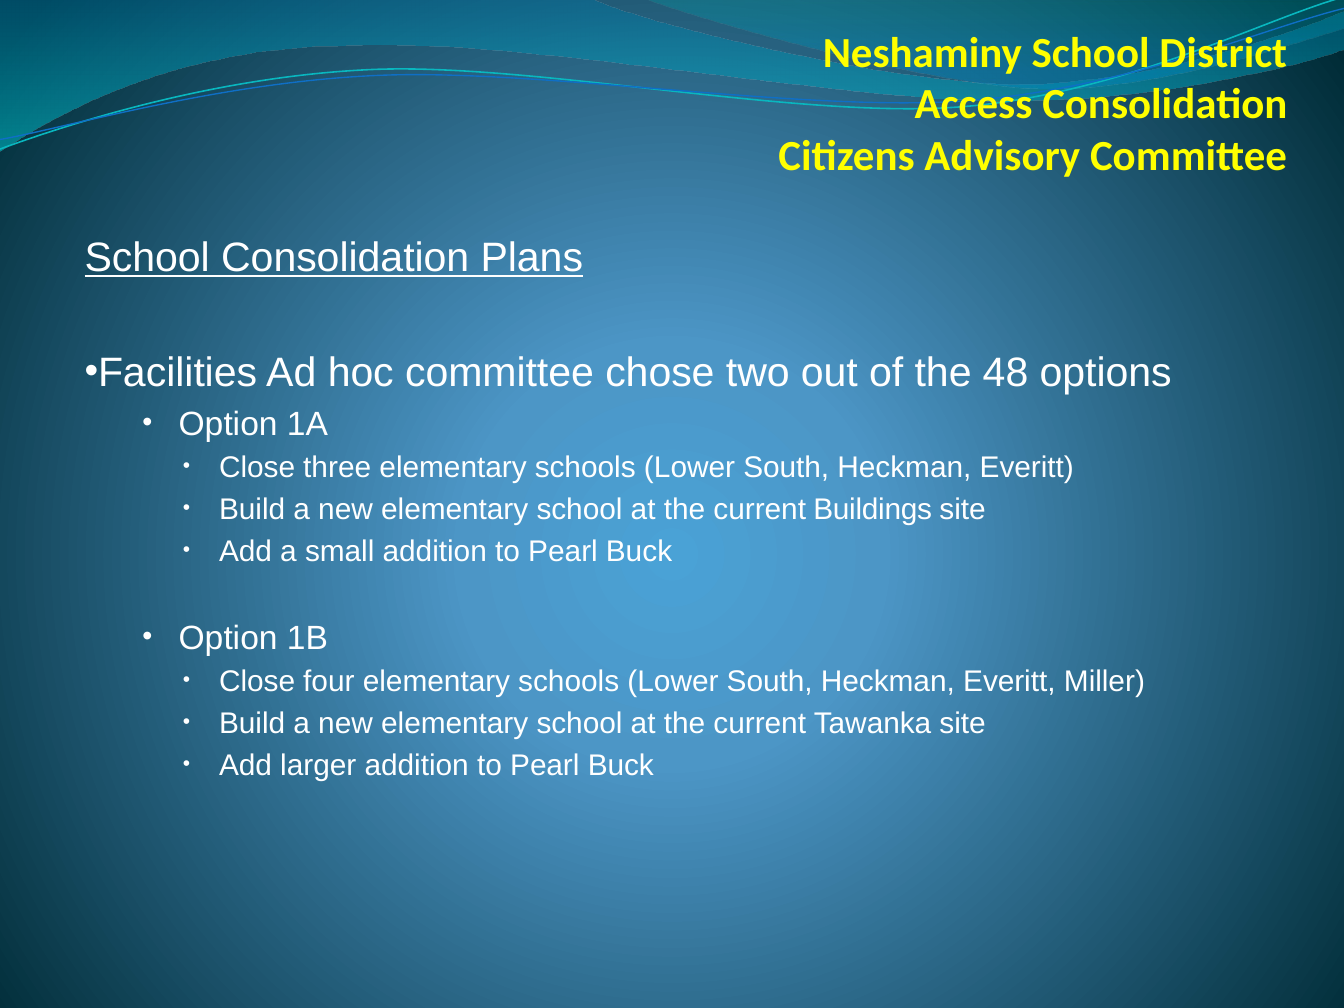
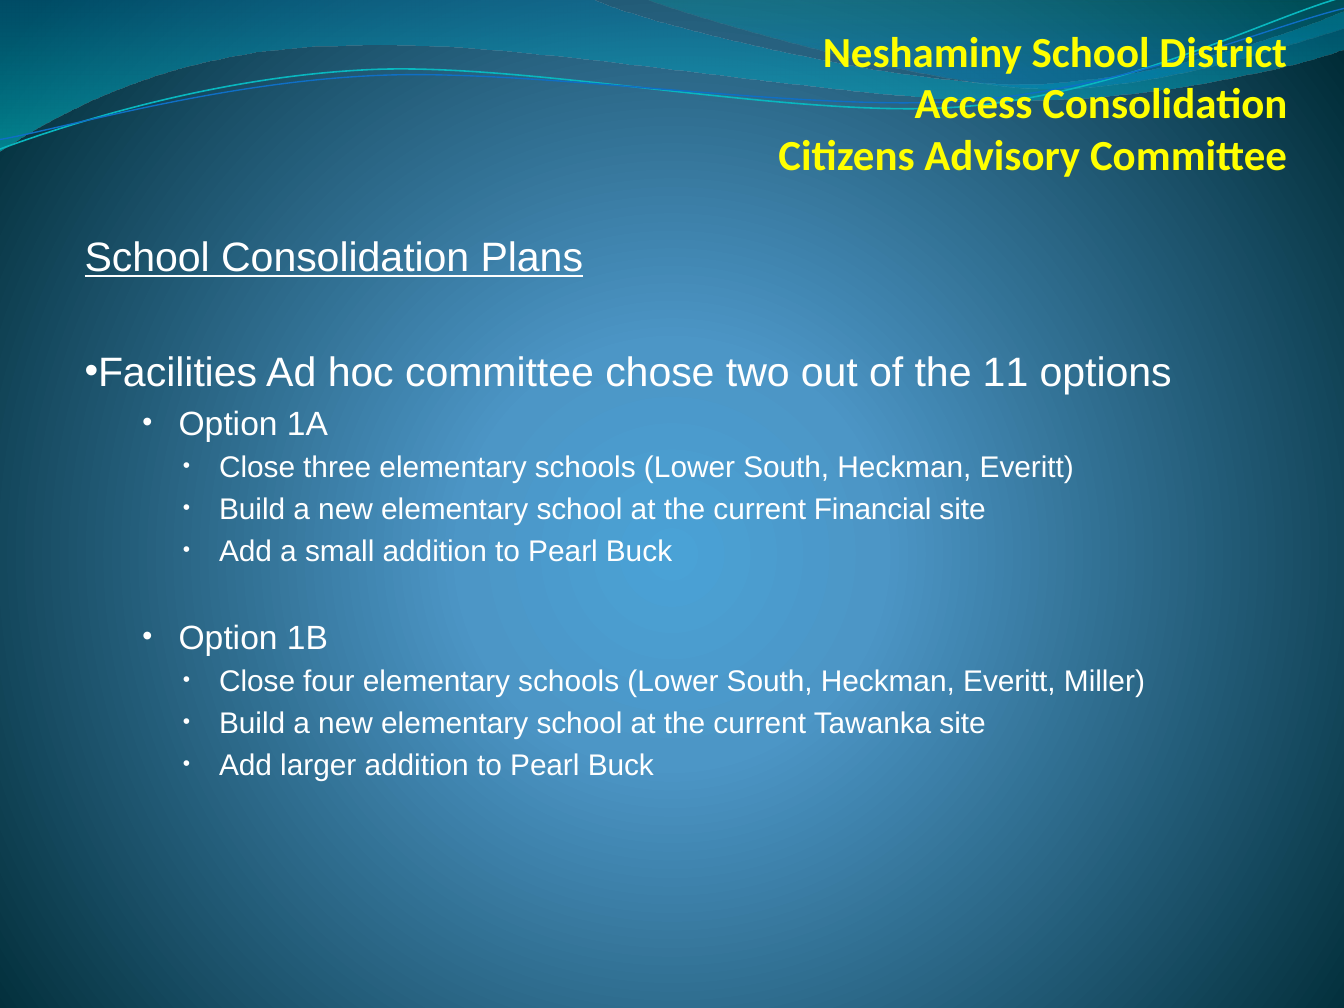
48: 48 -> 11 (1006, 373)
Buildings: Buildings -> Financial (873, 509)
